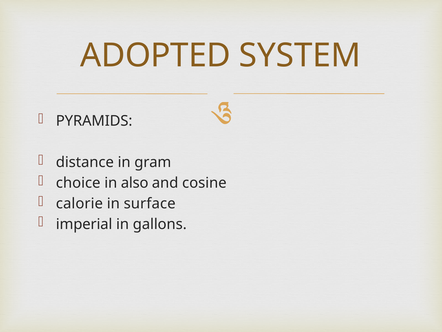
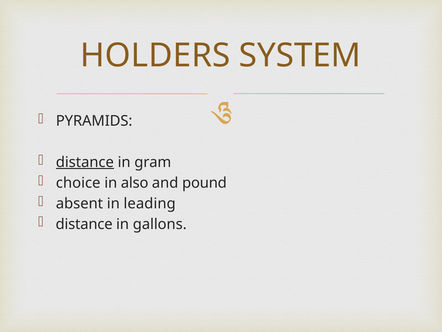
ADOPTED: ADOPTED -> HOLDERS (155, 55)
distance underline: none -> present (85, 162)
cosine: cosine -> pound (204, 183)
calorie: calorie -> absent (79, 203)
surface: surface -> leading (150, 203)
imperial: imperial -> distance (84, 224)
